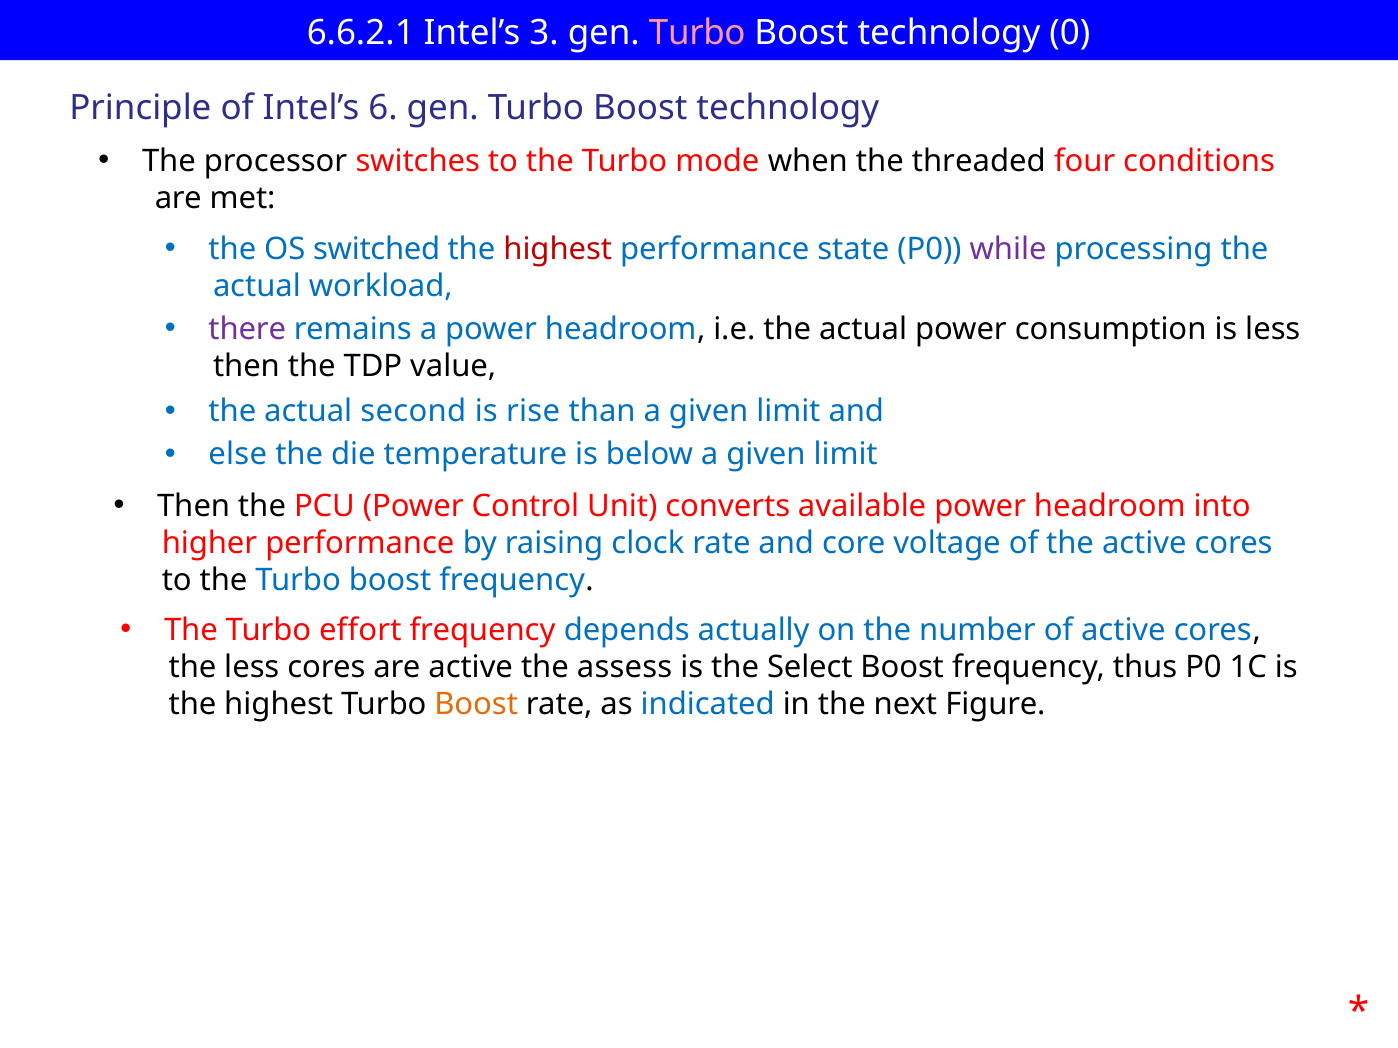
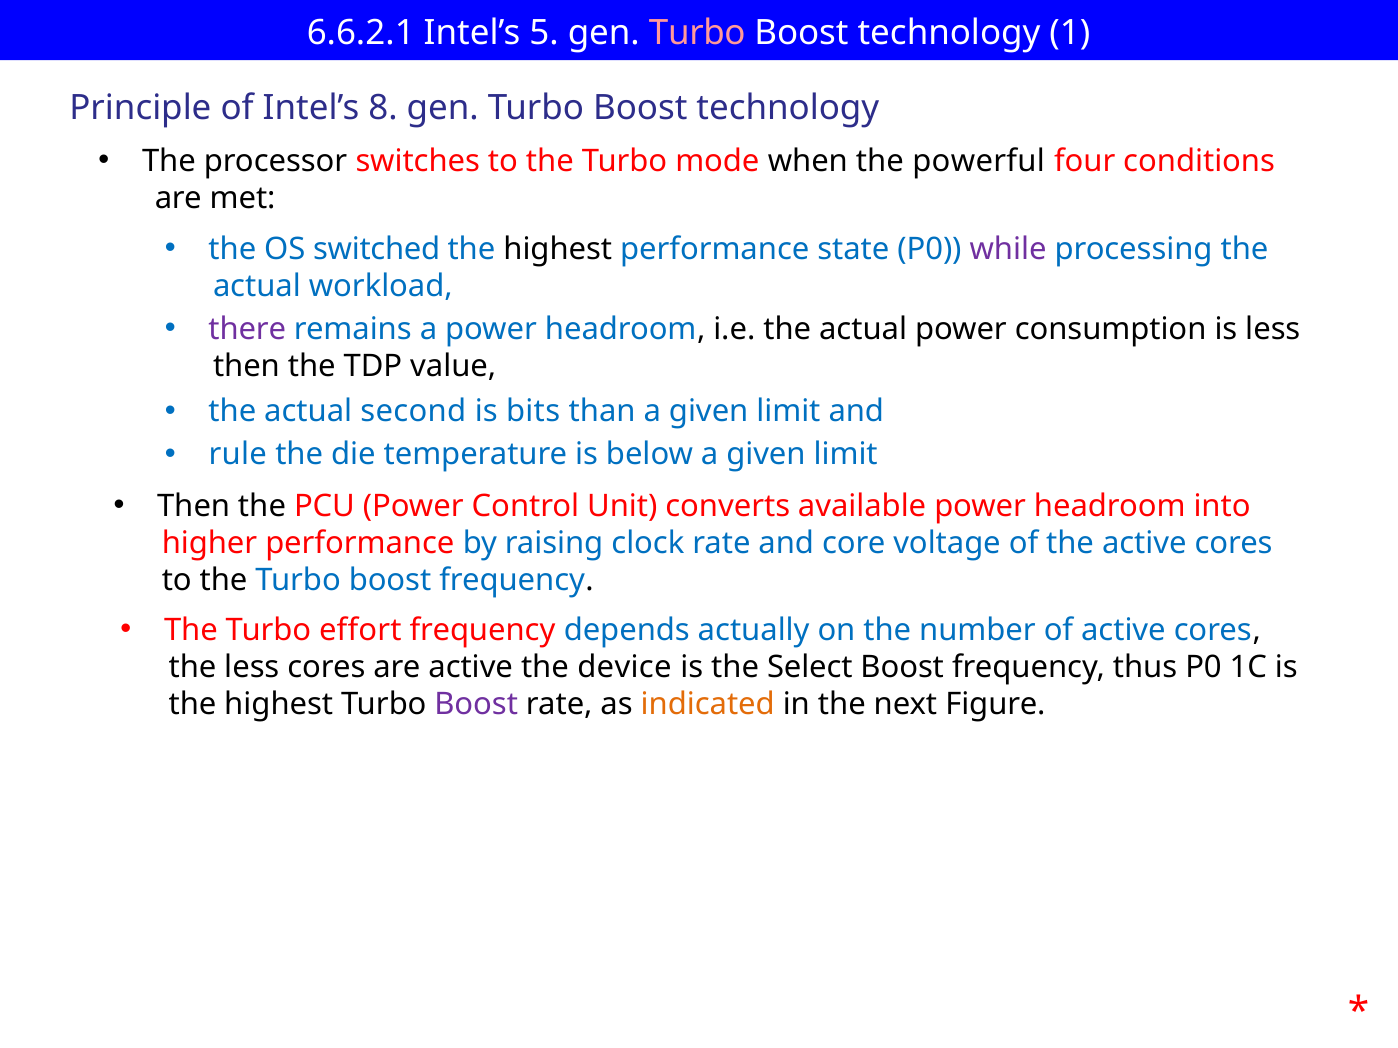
3: 3 -> 5 (544, 32)
0: 0 -> 1 (1070, 32)
6: 6 -> 8 (383, 108)
threaded: threaded -> powerful (979, 161)
highest colour: red -> black (558, 249)
rise: rise -> bits (533, 412)
else: else -> rule (238, 455)
assess: assess -> device (625, 667)
Boost colour: orange -> purple (476, 705)
indicated colour: blue -> orange (708, 705)
